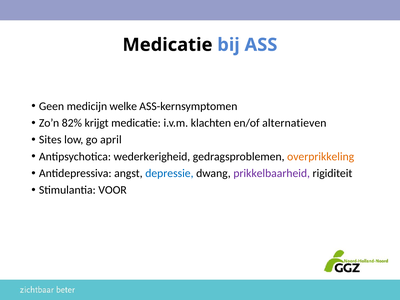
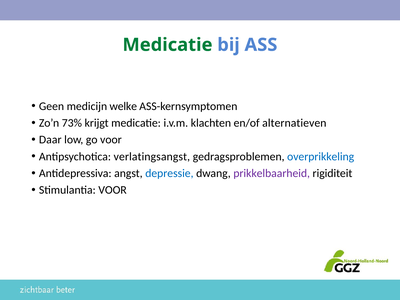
Medicatie colour: black -> green (167, 45)
82%: 82% -> 73% (72, 123)
Sites: Sites -> Daar (50, 140)
go april: april -> voor (111, 140)
wederkerigheid: wederkerigheid -> verlatingsangst (152, 157)
overprikkeling colour: orange -> blue (321, 157)
